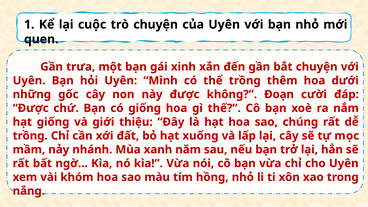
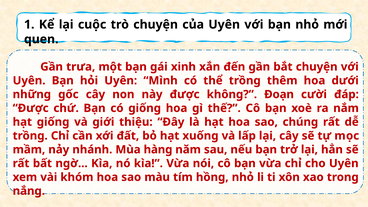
xanh: xanh -> hàng (158, 150)
